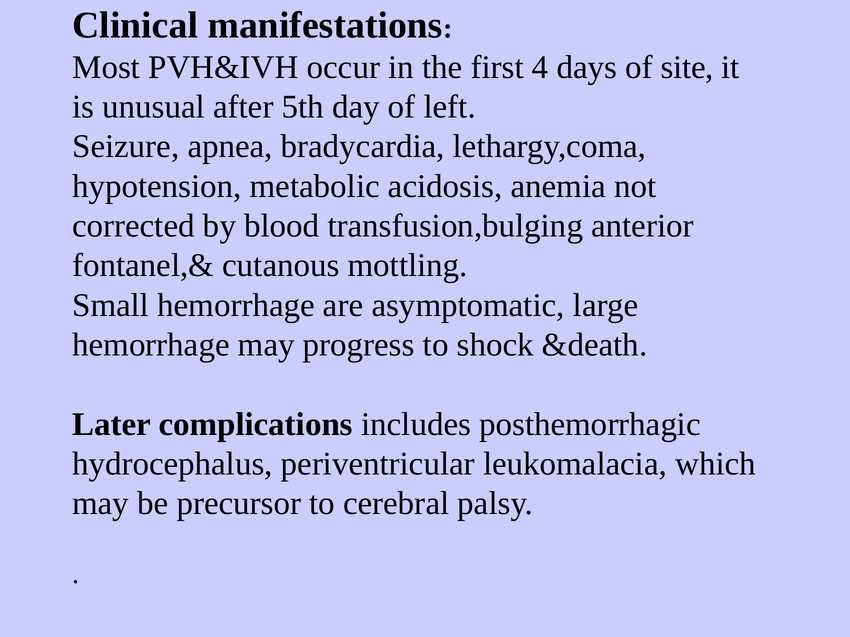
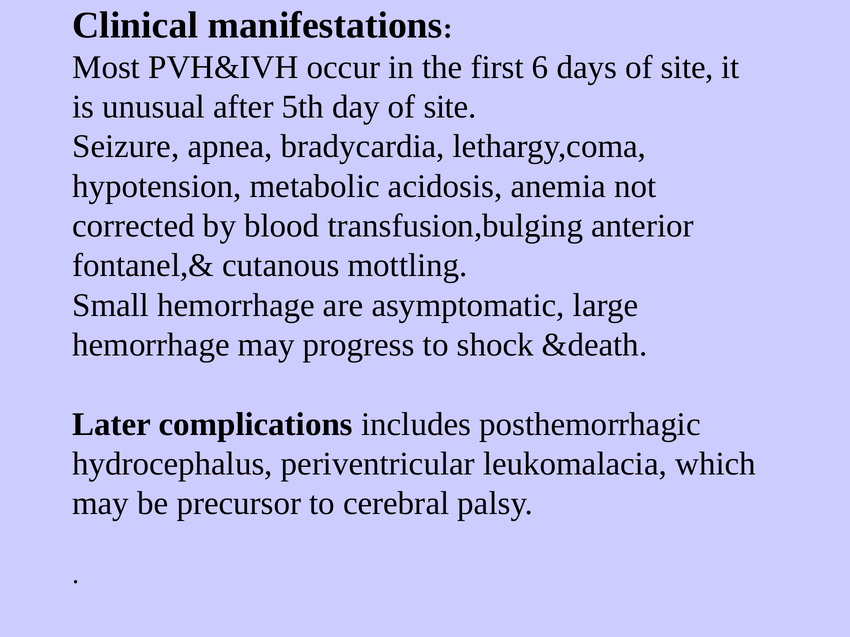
4: 4 -> 6 (540, 67)
day of left: left -> site (450, 107)
